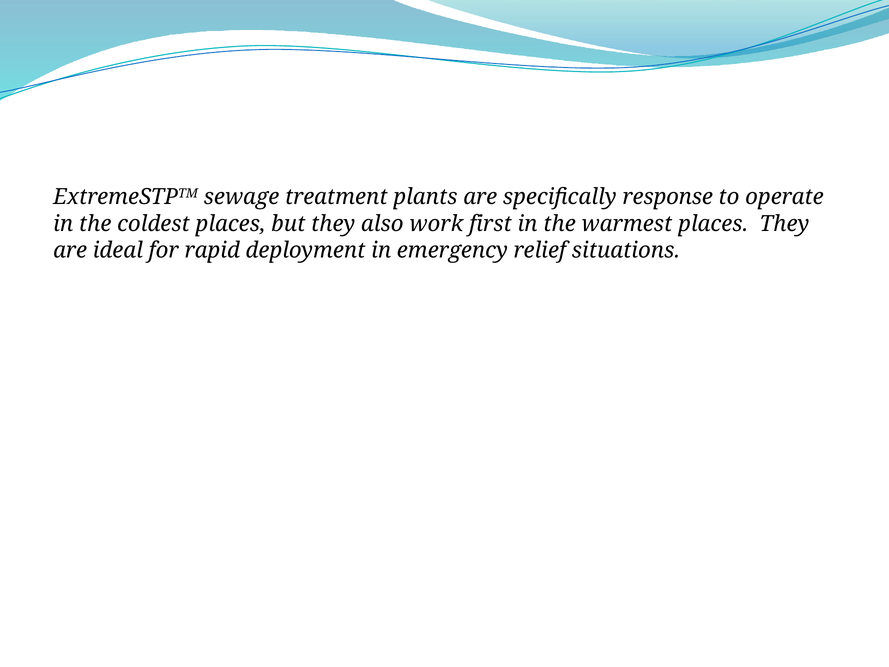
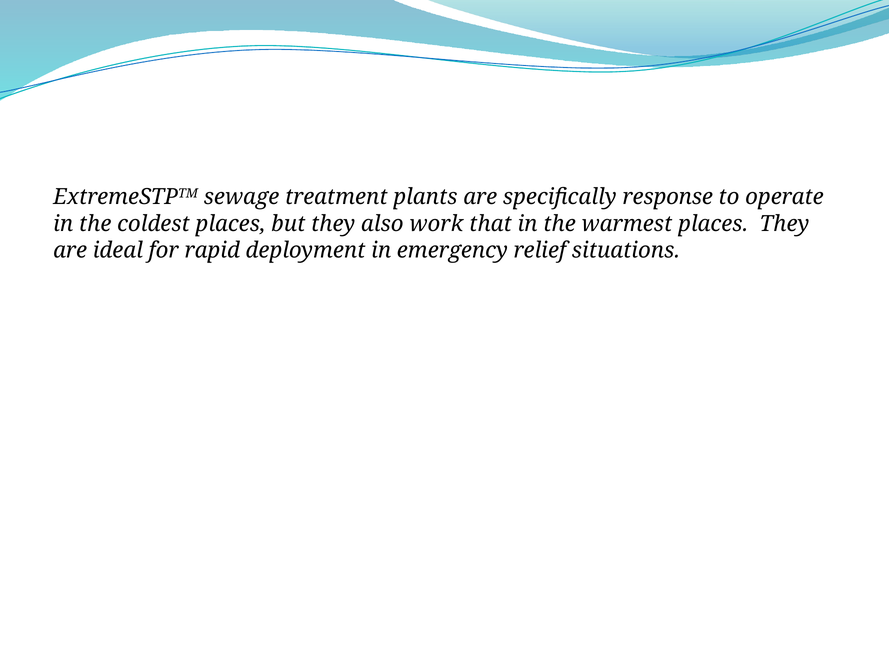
first: first -> that (490, 224)
